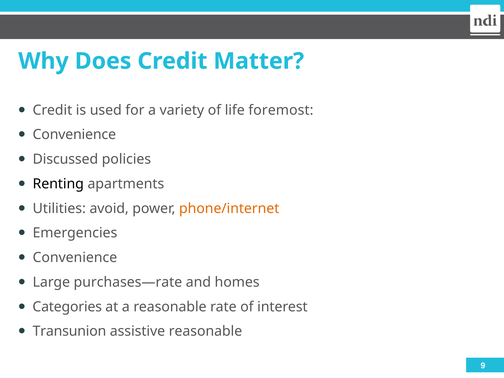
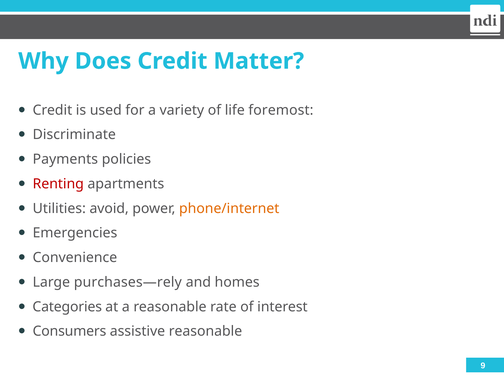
Convenience: Convenience -> Discriminate (74, 135)
Discussed: Discussed -> Payments (65, 159)
Renting colour: black -> red (58, 184)
purchases—rate: purchases—rate -> purchases—rely (128, 282)
Transunion: Transunion -> Consumers (69, 331)
